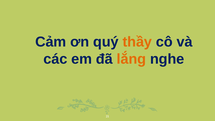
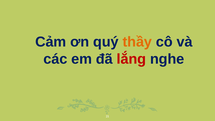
lắng colour: orange -> red (131, 59)
